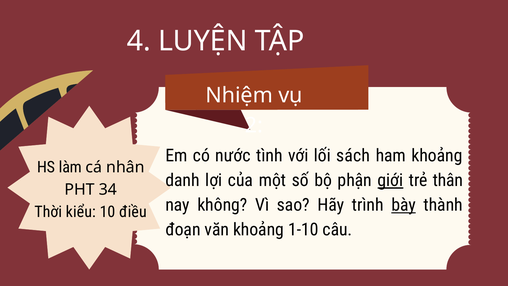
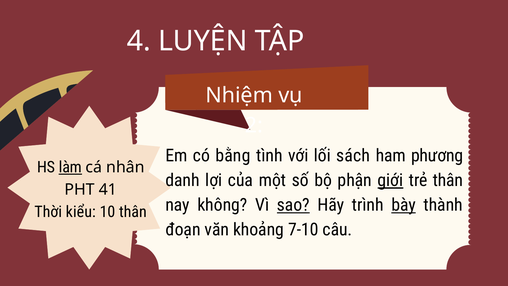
nước: nước -> bằng (233, 156)
ham khoảng: khoảng -> phương (437, 156)
làm underline: none -> present (70, 167)
34: 34 -> 41 (108, 189)
sao underline: none -> present (293, 205)
10 điều: điều -> thân (133, 212)
1-10: 1-10 -> 7-10 (303, 230)
